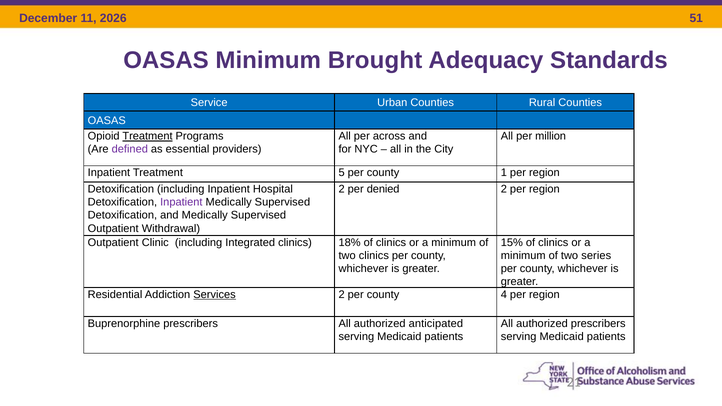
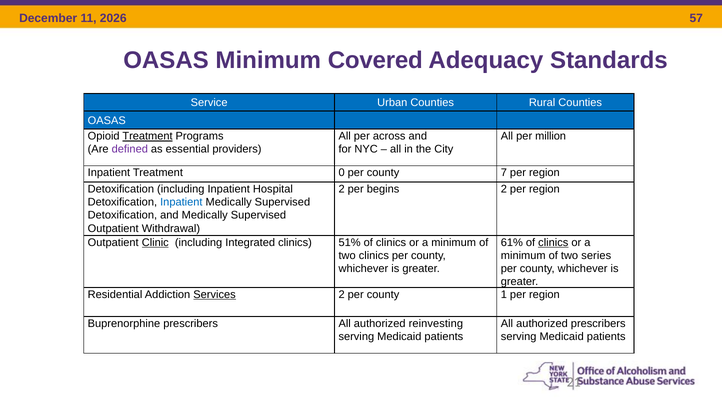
51: 51 -> 57 (696, 19)
Brought: Brought -> Covered (375, 60)
5: 5 -> 0 (342, 173)
1: 1 -> 7 (504, 173)
denied: denied -> begins (383, 189)
Inpatient colour: purple -> blue (181, 202)
Clinic underline: none -> present (155, 243)
18%: 18% -> 51% (350, 243)
15%: 15% -> 61% (512, 243)
clinics underline: none -> present (553, 243)
4: 4 -> 1 (504, 295)
anticipated: anticipated -> reinvesting (436, 324)
